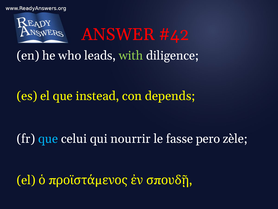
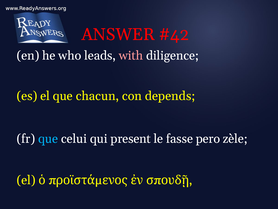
with colour: light green -> pink (131, 55)
instead: instead -> chacun (97, 96)
nourrir: nourrir -> present (131, 139)
